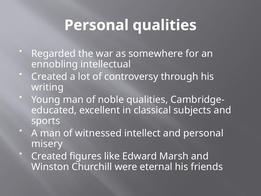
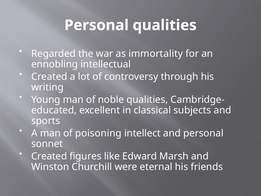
somewhere: somewhere -> immortality (156, 54)
witnessed: witnessed -> poisoning (98, 133)
misery: misery -> sonnet (47, 144)
